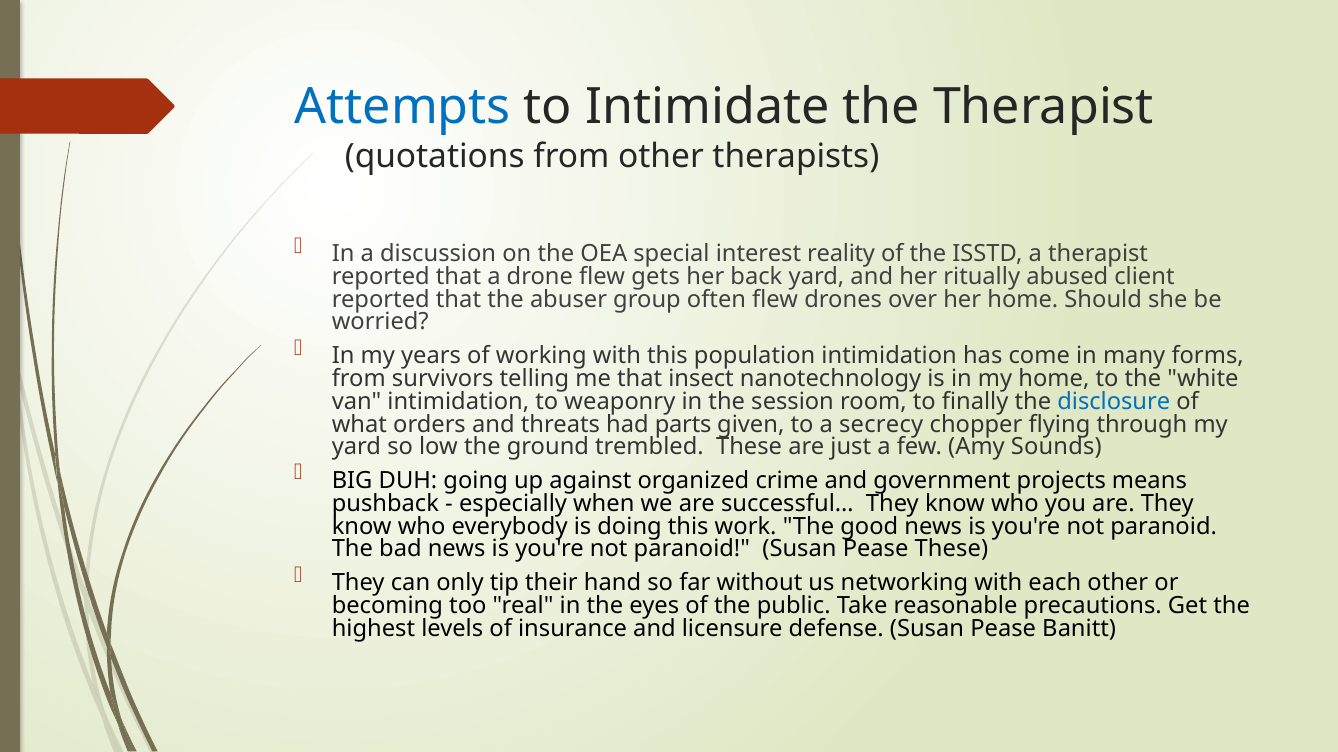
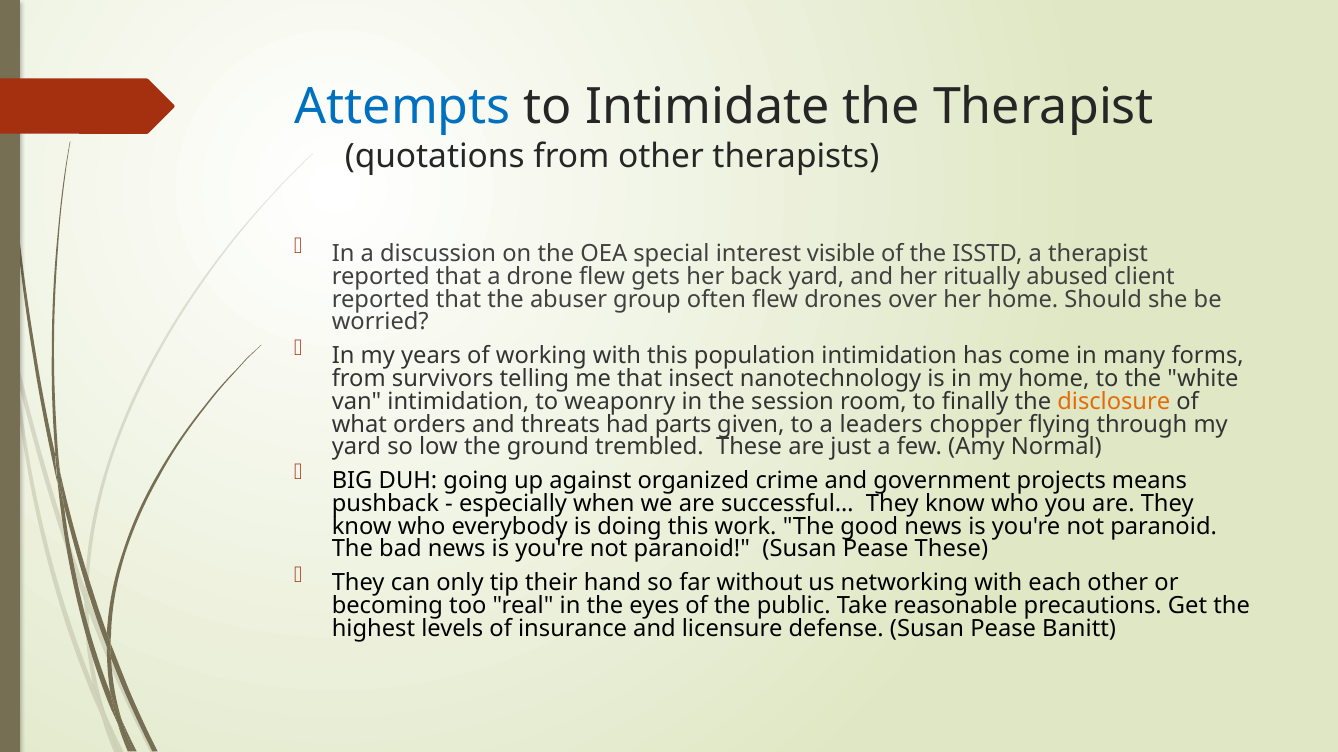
reality: reality -> visible (841, 254)
disclosure colour: blue -> orange (1114, 402)
secrecy: secrecy -> leaders (881, 425)
Sounds: Sounds -> Normal (1056, 447)
